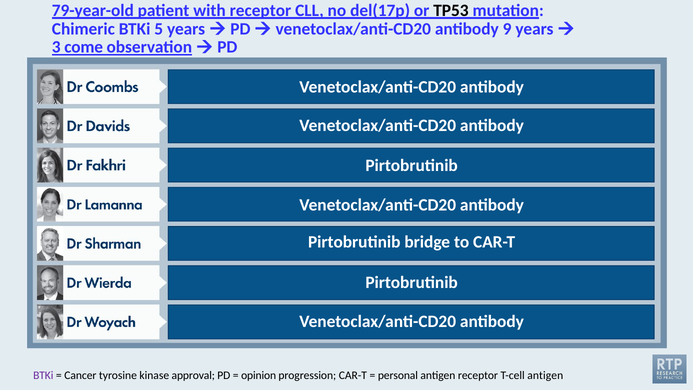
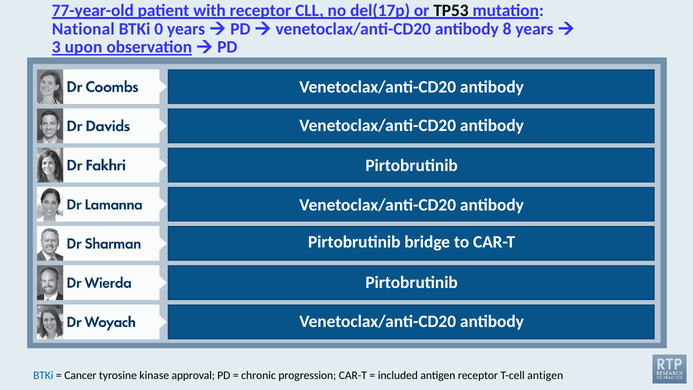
79-year-old: 79-year-old -> 77-year-old (93, 11)
Chimeric: Chimeric -> National (83, 29)
5: 5 -> 0 (159, 29)
9: 9 -> 8 (507, 29)
come: come -> upon (83, 47)
BTKi colour: purple -> blue (43, 375)
opinion: opinion -> chronic (259, 375)
personal: personal -> included (398, 375)
